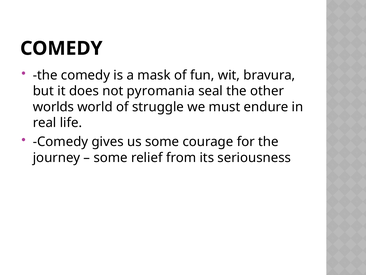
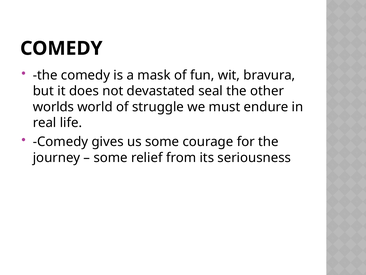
pyromania: pyromania -> devastated (161, 91)
